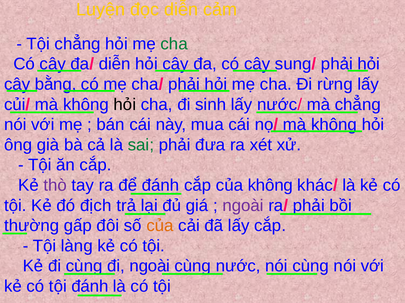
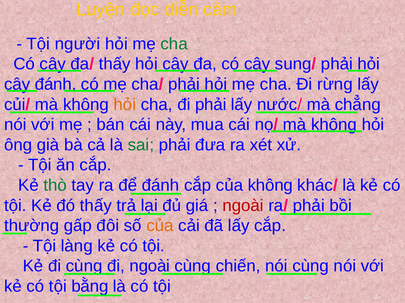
Tội chẳng: chẳng -> người (78, 44)
đa/ diễn: diễn -> thấy (115, 64)
bằng: bằng -> đánh (56, 85)
hỏi colour: black -> orange (125, 105)
đi sinh: sinh -> phải (211, 105)
thò colour: purple -> green (55, 186)
đó địch: địch -> thấy (96, 206)
ngoài colour: purple -> red (243, 206)
nước: nước -> chiến (238, 267)
tội đánh: đánh -> bằng (90, 287)
